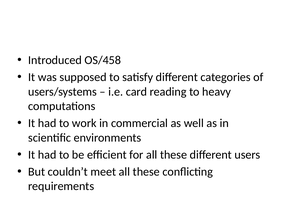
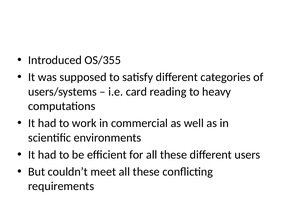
OS/458: OS/458 -> OS/355 (103, 60)
